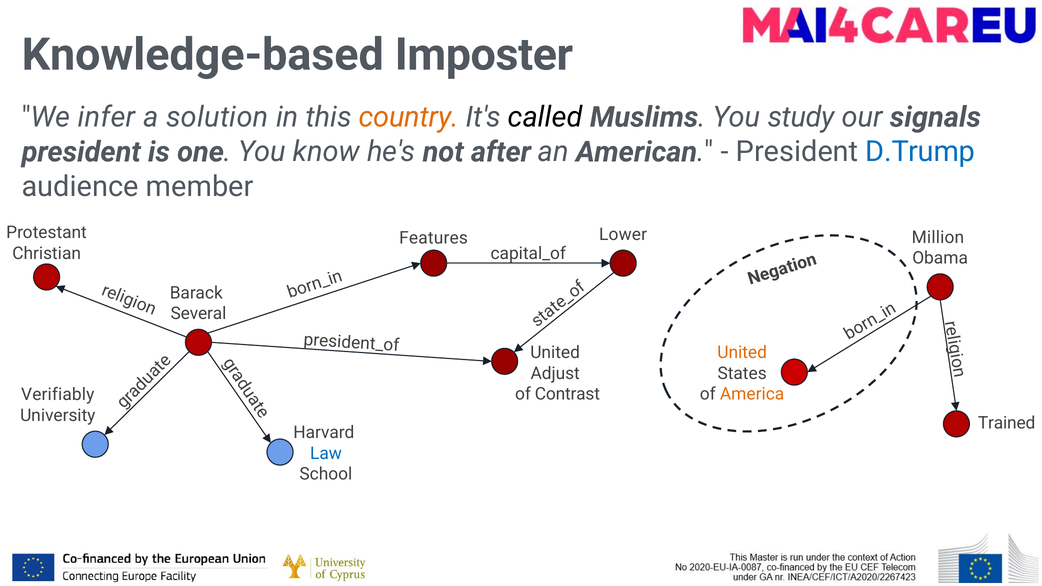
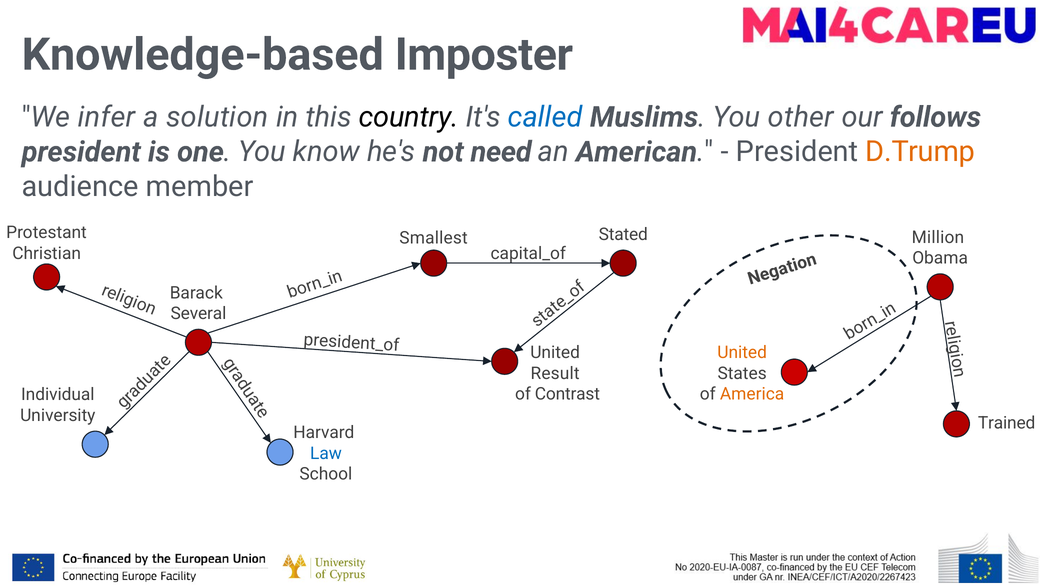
country colour: orange -> black (409, 117)
called colour: black -> blue (545, 117)
study: study -> other (801, 117)
signals: signals -> follows (935, 117)
after: after -> need (501, 152)
D.Trump colour: blue -> orange (920, 152)
Lower: Lower -> Stated (623, 235)
Features: Features -> Smallest (434, 238)
Adjust: Adjust -> Result (555, 373)
Verifiably: Verifiably -> Individual (58, 395)
